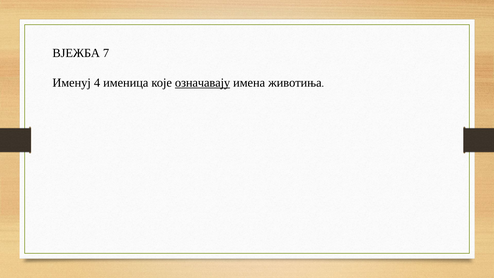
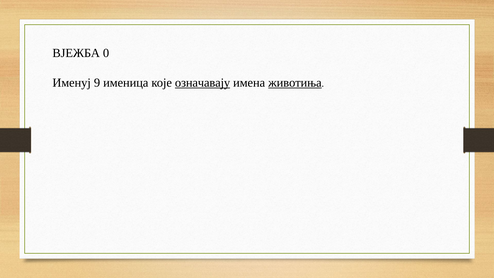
7: 7 -> 0 (106, 53)
4: 4 -> 9 (97, 83)
животиња underline: none -> present (295, 83)
